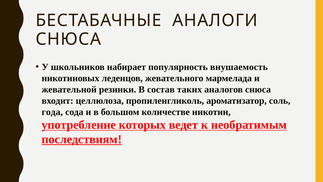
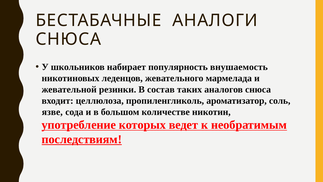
года: года -> язве (52, 112)
